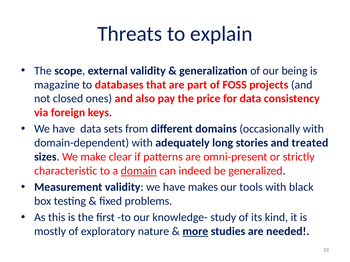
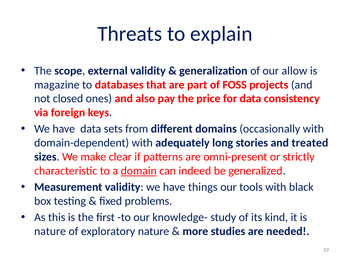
being: being -> allow (294, 71)
makes: makes -> things (203, 187)
mostly: mostly -> nature (50, 232)
more underline: present -> none (195, 232)
